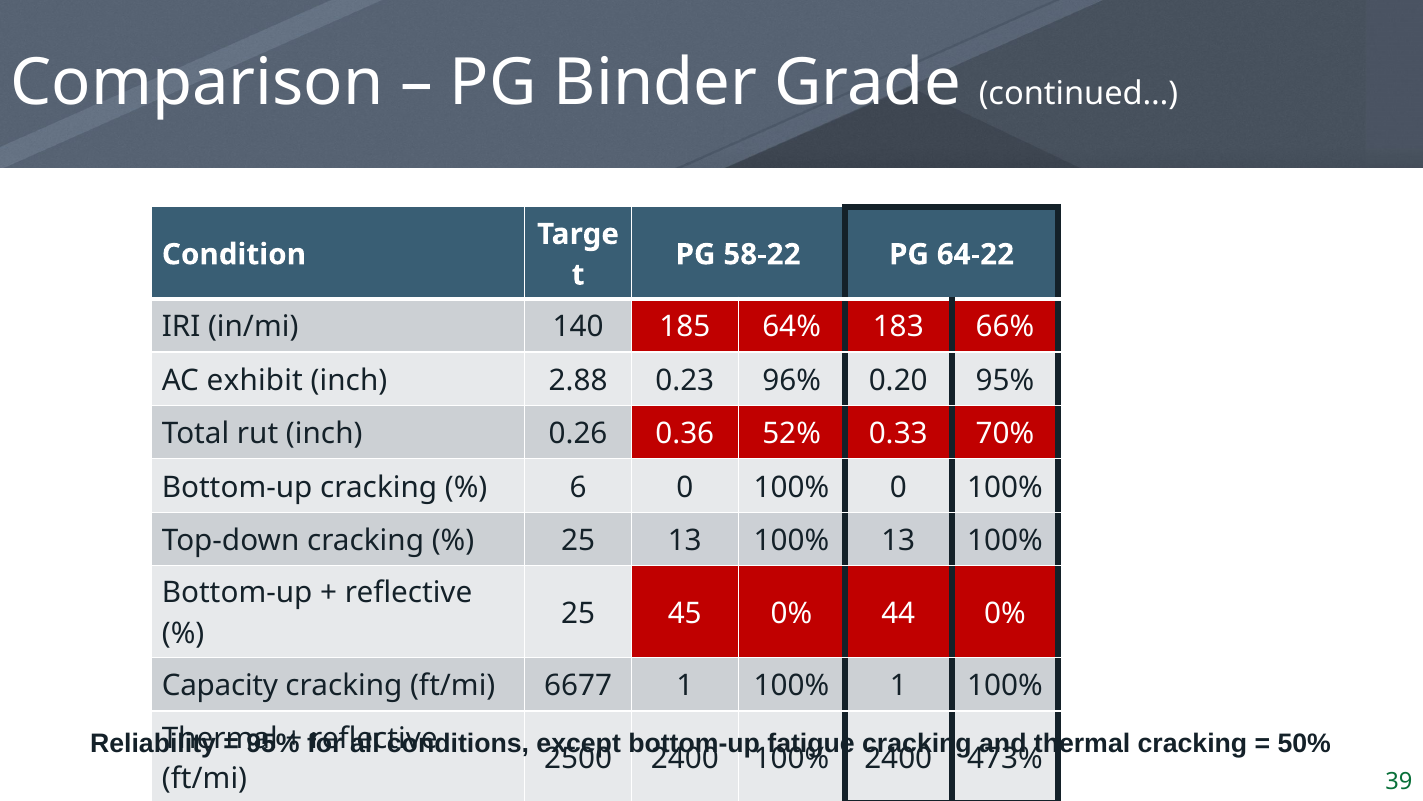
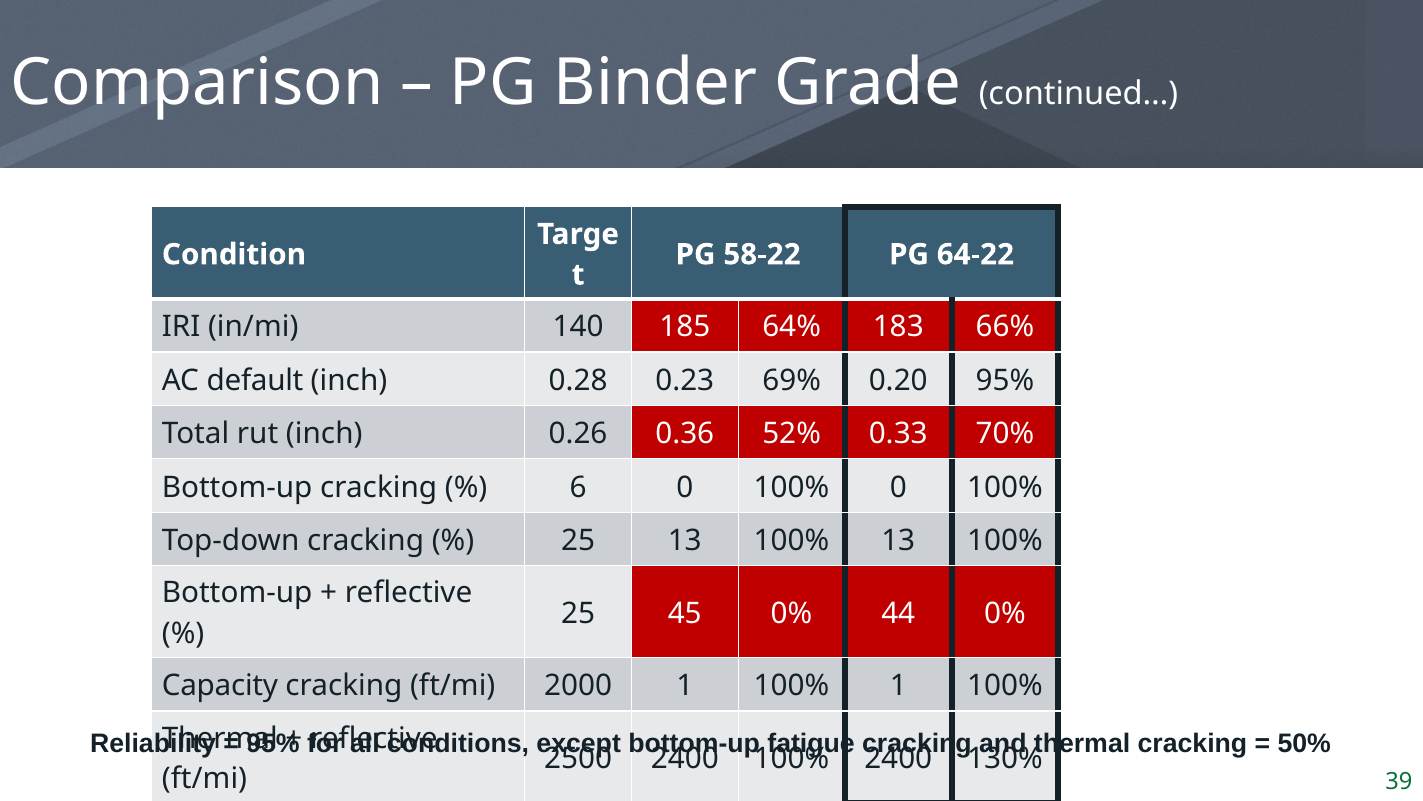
exhibit: exhibit -> default (255, 380)
2.88: 2.88 -> 0.28 (578, 380)
96%: 96% -> 69% (792, 380)
6677: 6677 -> 2000 (578, 686)
473%: 473% -> 130% (1005, 758)
